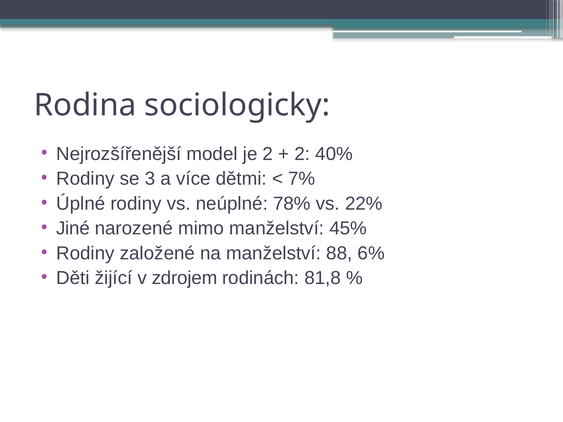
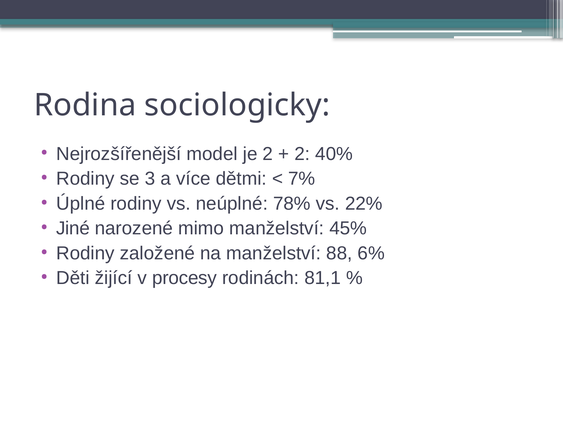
zdrojem: zdrojem -> procesy (185, 278)
81,8: 81,8 -> 81,1 (323, 278)
